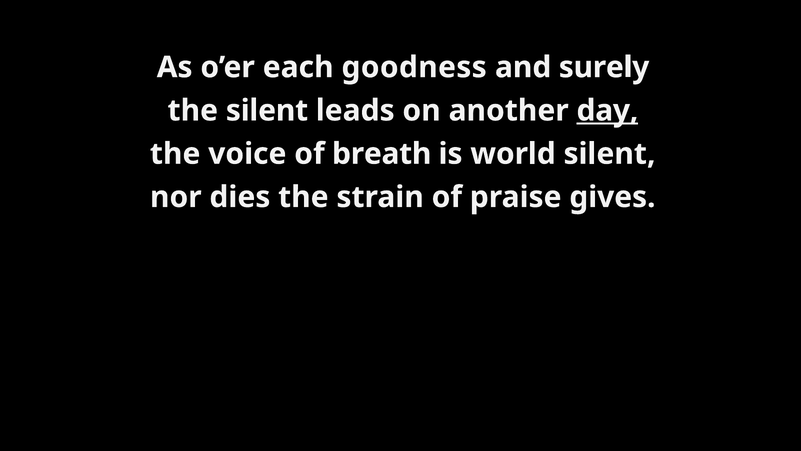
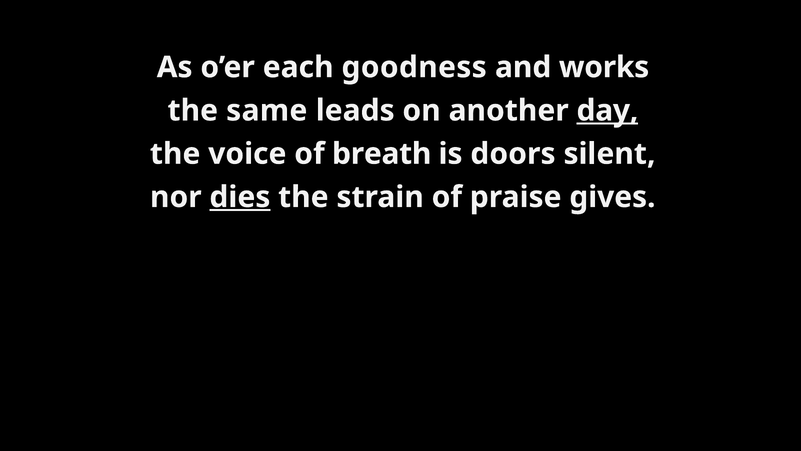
surely: surely -> works (604, 67)
the silent: silent -> same (267, 110)
world: world -> doors (513, 154)
dies underline: none -> present (240, 197)
